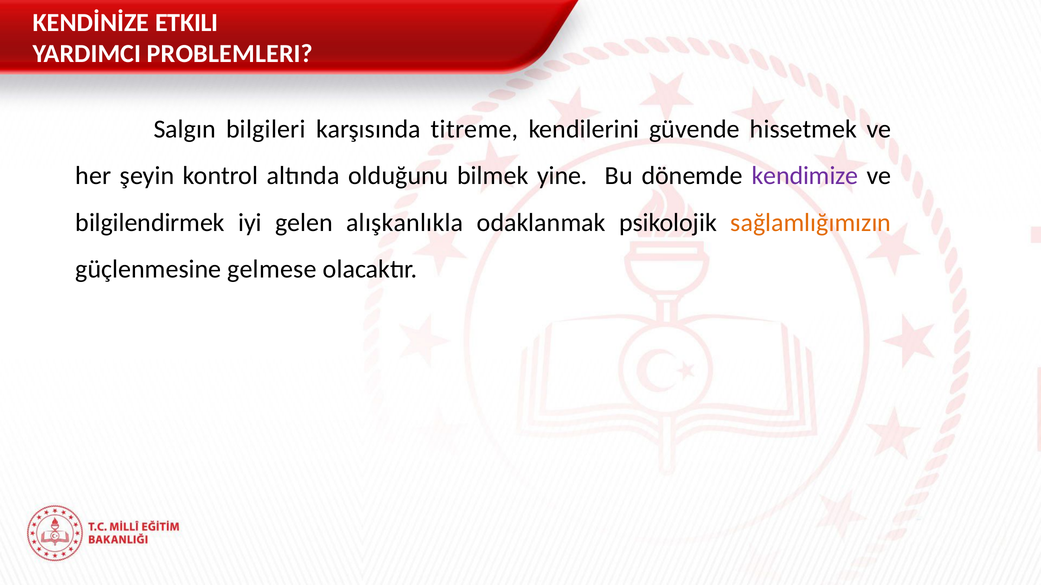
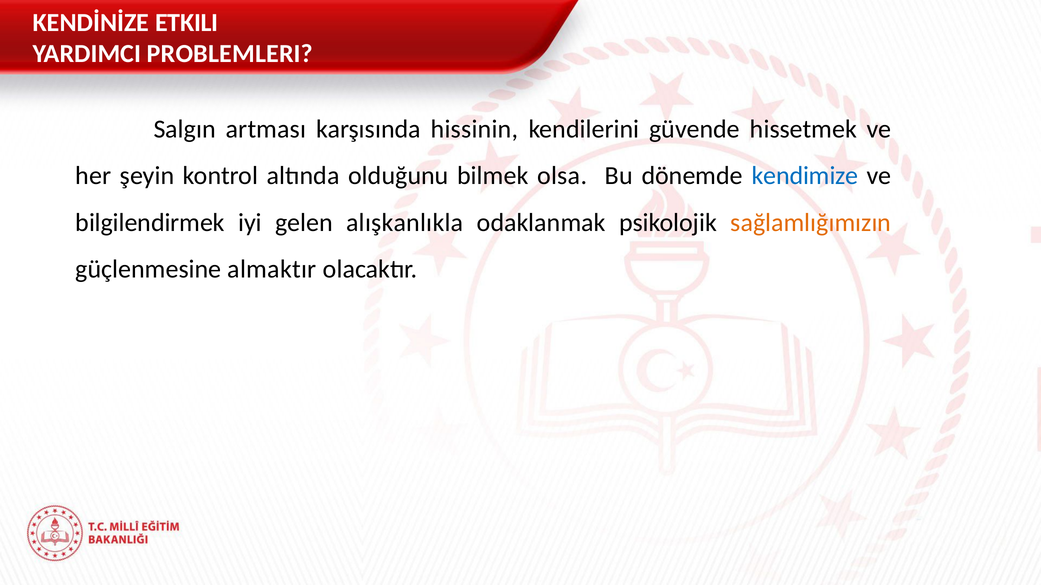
bilgileri: bilgileri -> artması (266, 129)
titreme: titreme -> hissinin (475, 129)
yine: yine -> olsa (562, 176)
kendimize colour: purple -> blue (805, 176)
gelmese: gelmese -> almaktır (272, 270)
